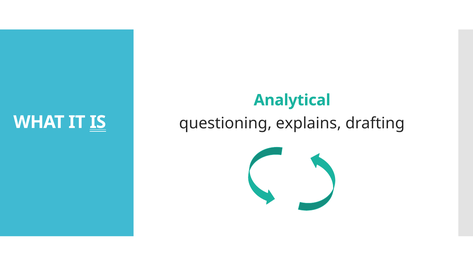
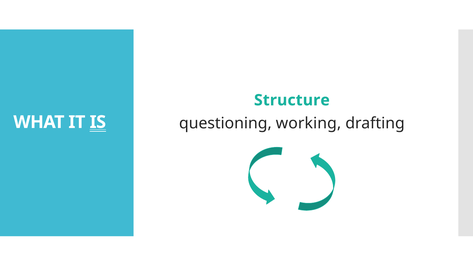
Analytical: Analytical -> Structure (292, 100)
explains: explains -> working (308, 123)
